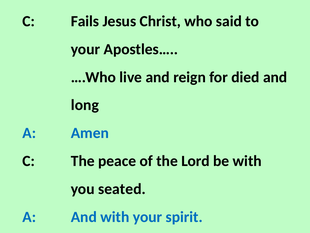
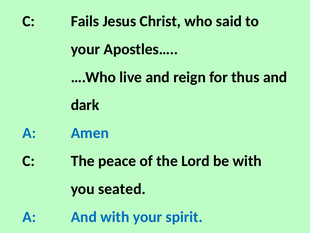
died: died -> thus (245, 77)
long: long -> dark (85, 105)
